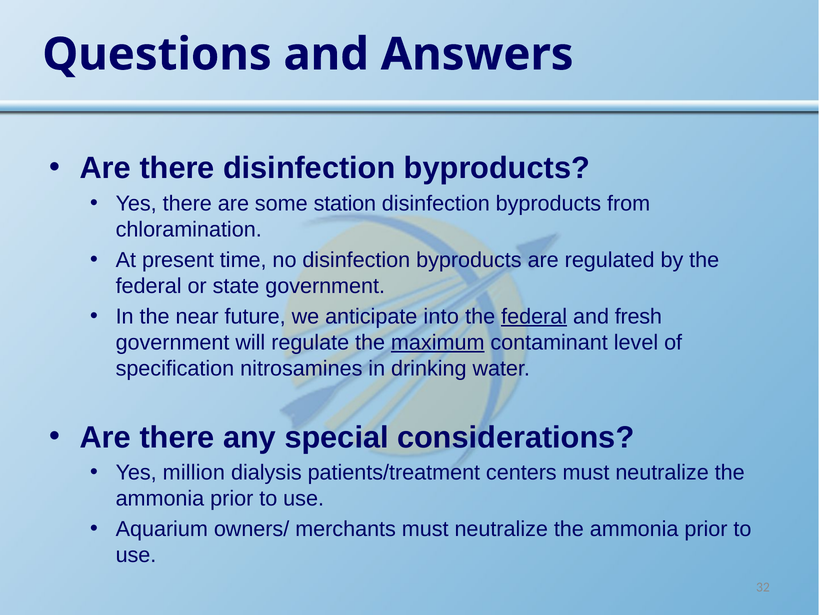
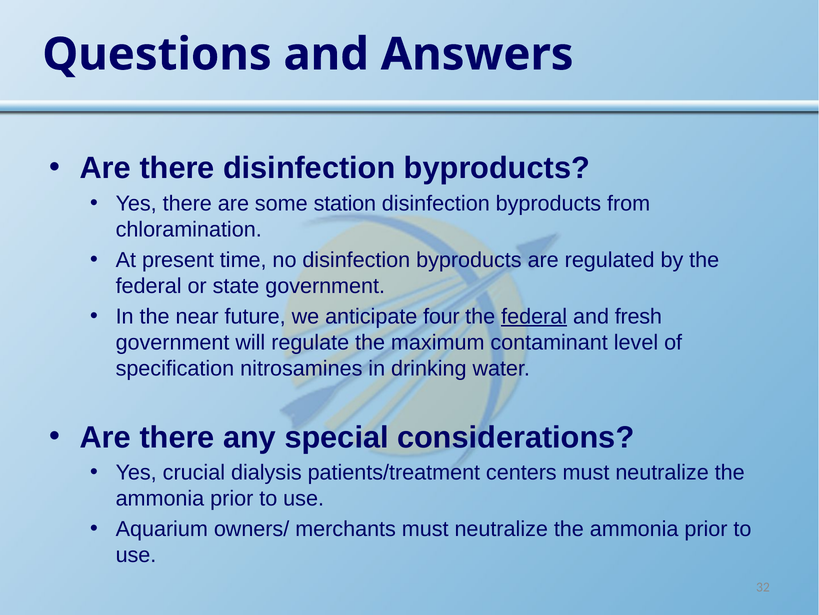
into: into -> four (441, 316)
maximum underline: present -> none (438, 342)
million: million -> crucial (194, 472)
